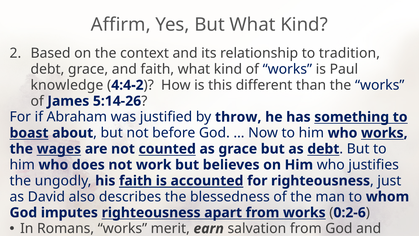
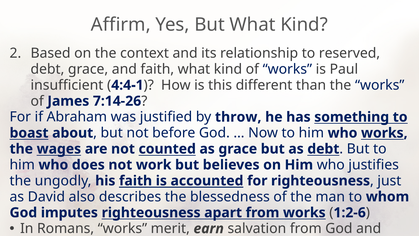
tradition: tradition -> reserved (350, 53)
knowledge: knowledge -> insufficient (67, 85)
4:4-2: 4:4-2 -> 4:4-1 (127, 85)
5:14-26: 5:14-26 -> 7:14-26 (117, 101)
0:2-6: 0:2-6 -> 1:2-6 (350, 212)
